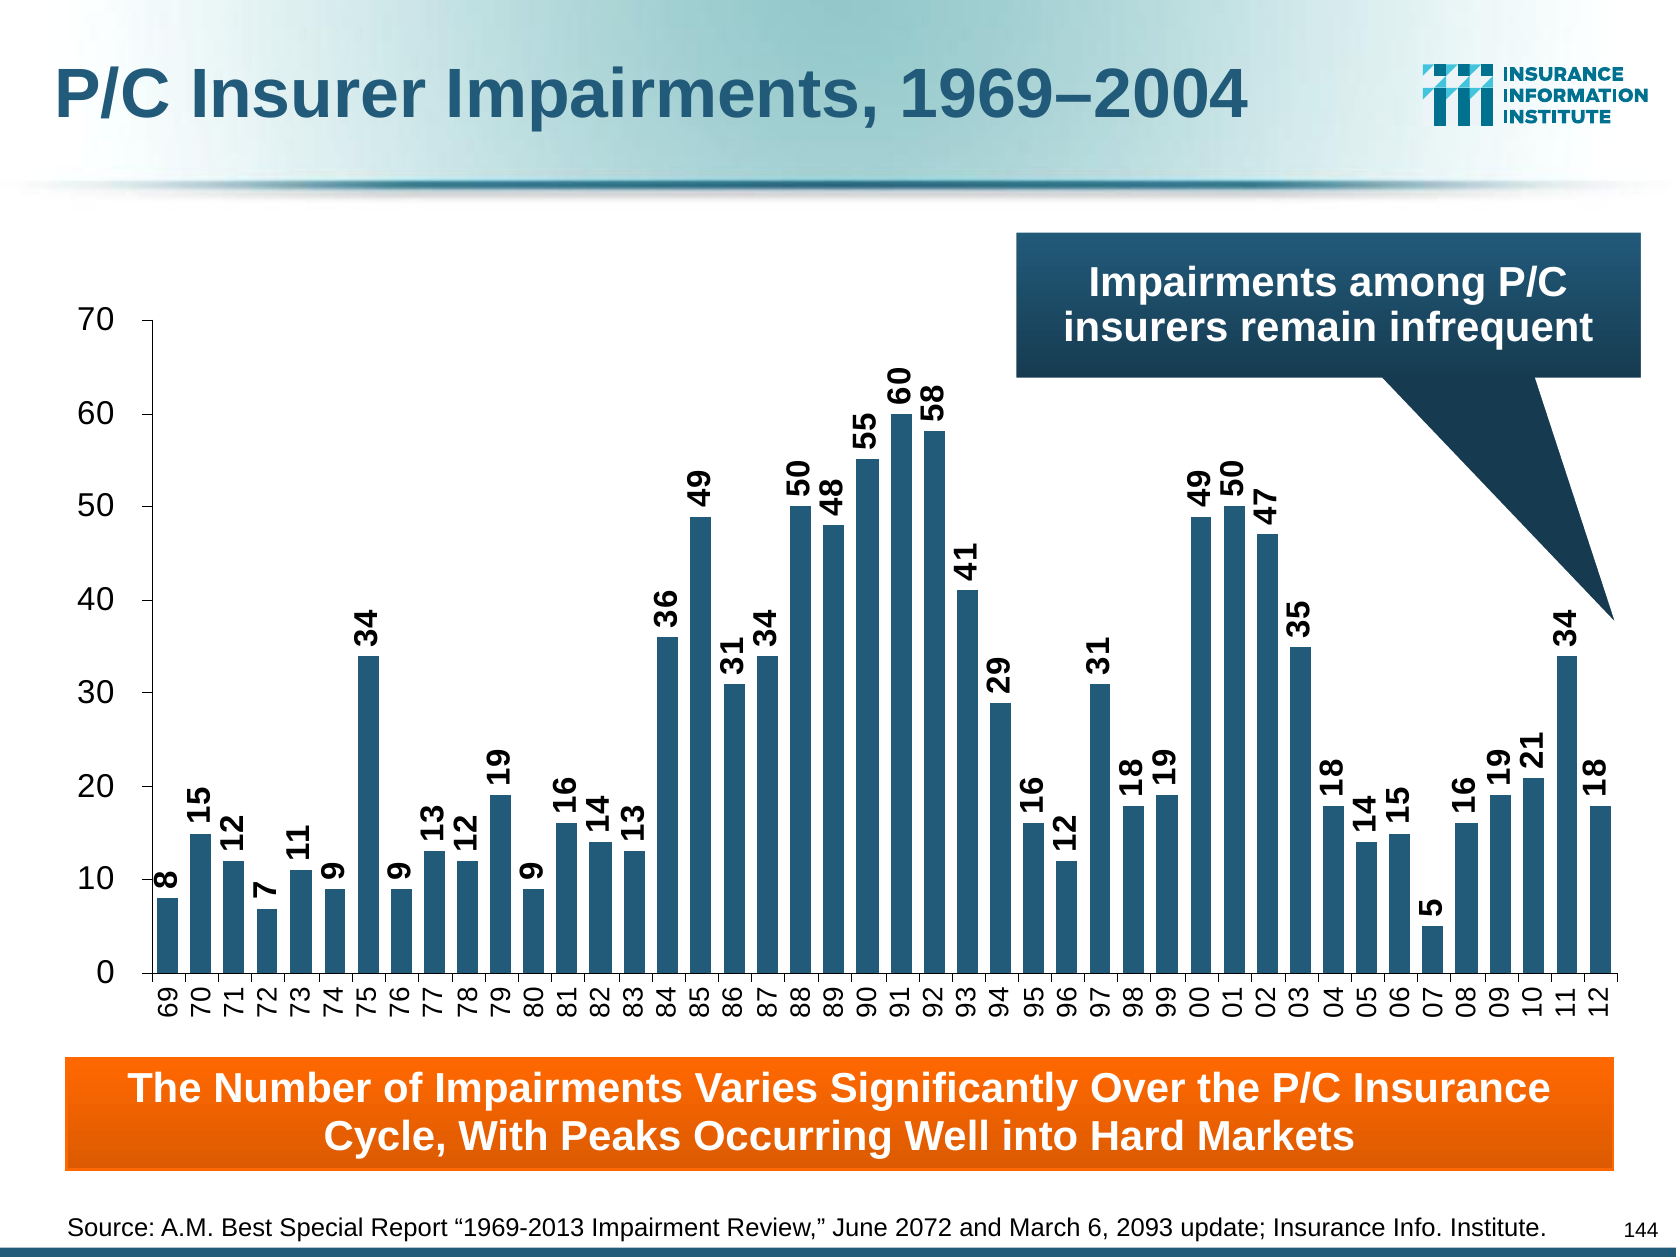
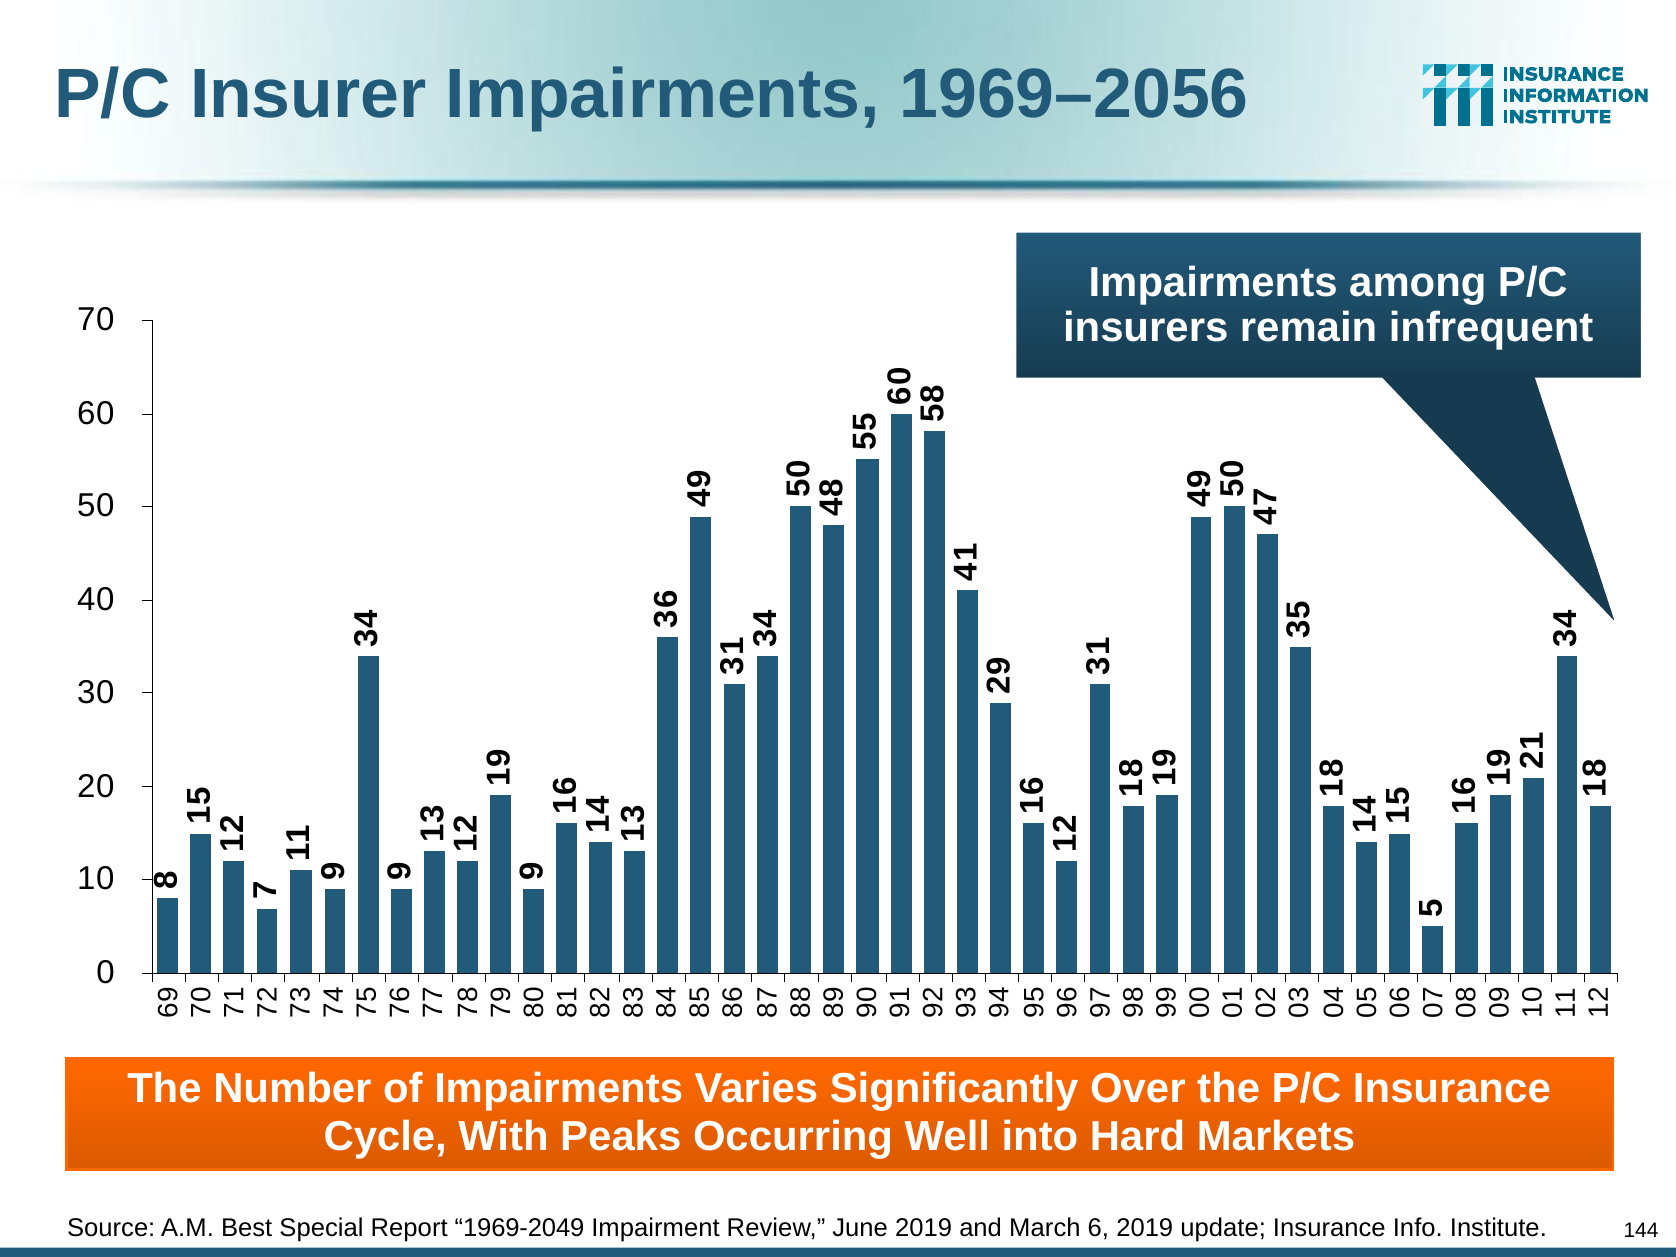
1969–2004: 1969–2004 -> 1969–2056 (1074, 95)
1969-2013: 1969-2013 -> 1969-2049 (520, 1228)
June 2072: 2072 -> 2019 (924, 1228)
6 2093: 2093 -> 2019 (1145, 1228)
